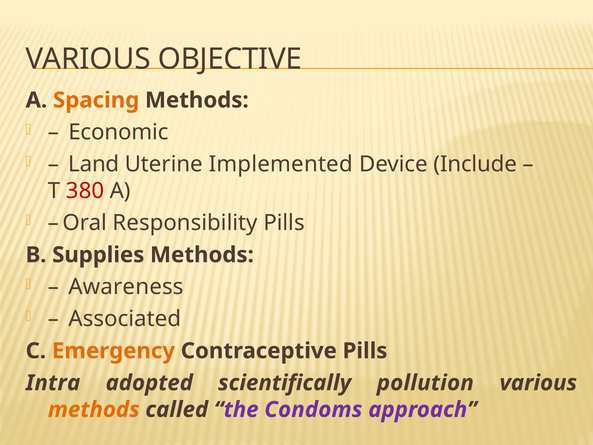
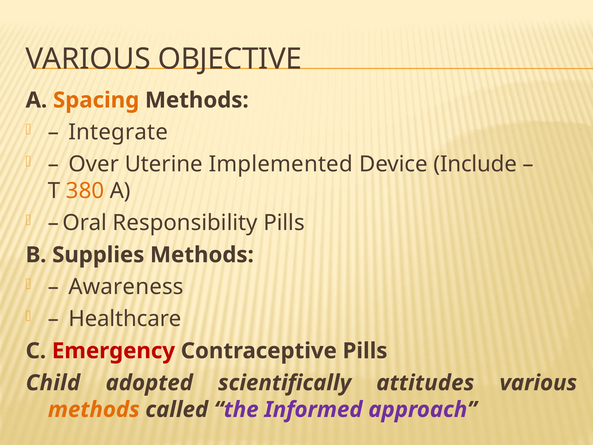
Economic: Economic -> Integrate (118, 132)
Land: Land -> Over (94, 164)
380 colour: red -> orange (85, 191)
Associated: Associated -> Healthcare (125, 319)
Emergency colour: orange -> red (113, 351)
Intra: Intra -> Child (53, 383)
pollution: pollution -> attitudes (425, 383)
Condoms: Condoms -> Informed (313, 409)
